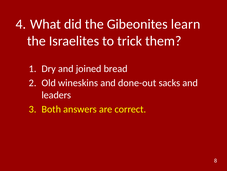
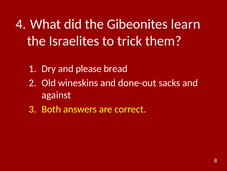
joined: joined -> please (89, 68)
leaders: leaders -> against (56, 95)
